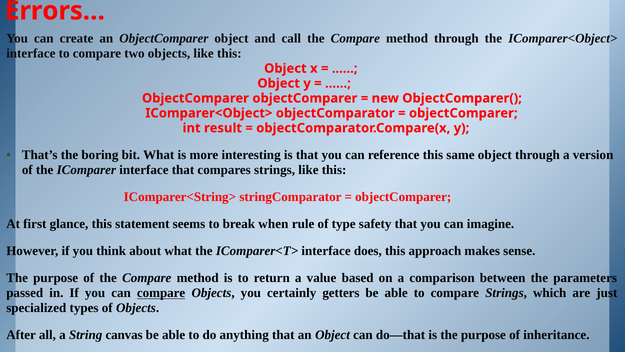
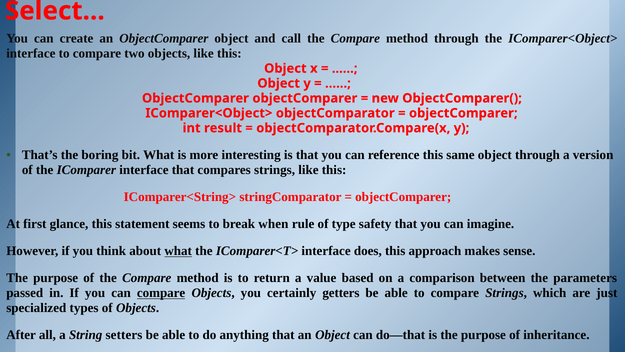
Errors…: Errors… -> Select… (55, 11)
what underline: none -> present (178, 251)
canvas: canvas -> setters (124, 335)
